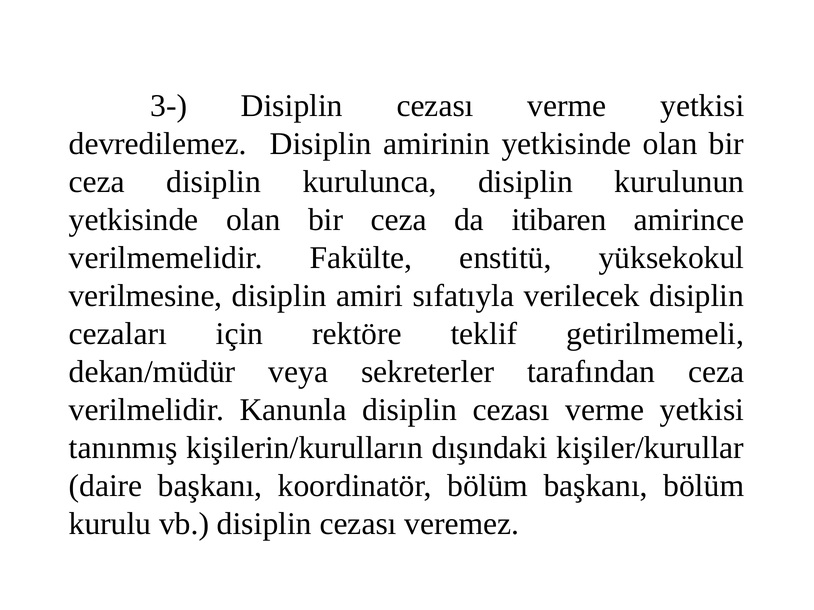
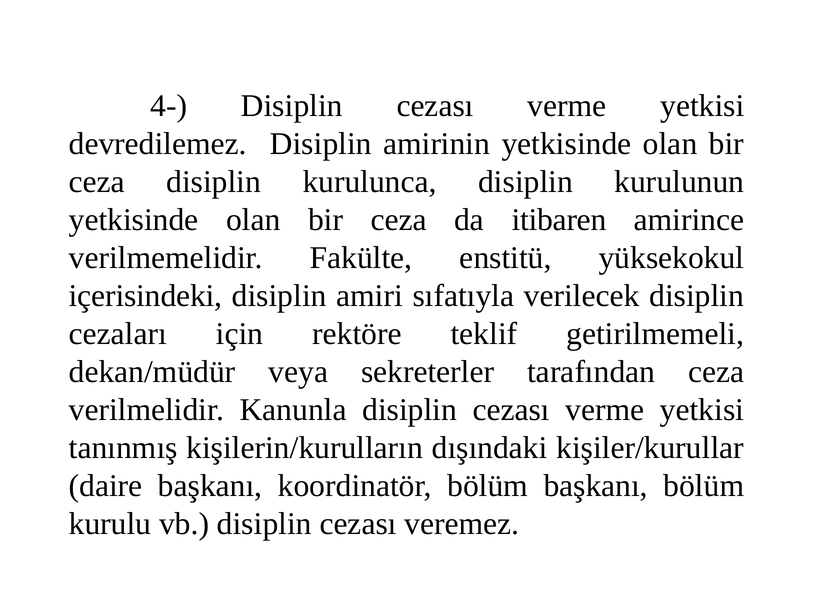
3-: 3- -> 4- (169, 106)
verilmesine: verilmesine -> içerisindeki (146, 296)
